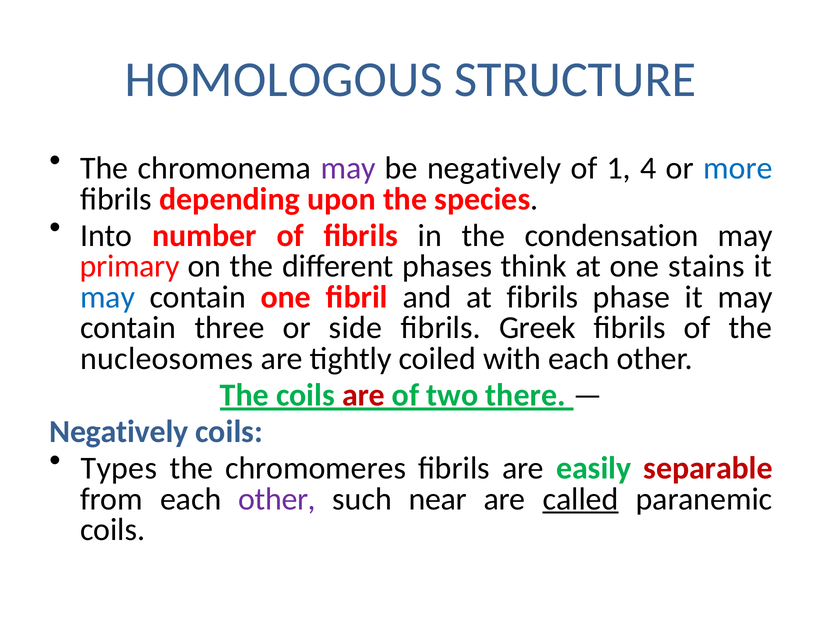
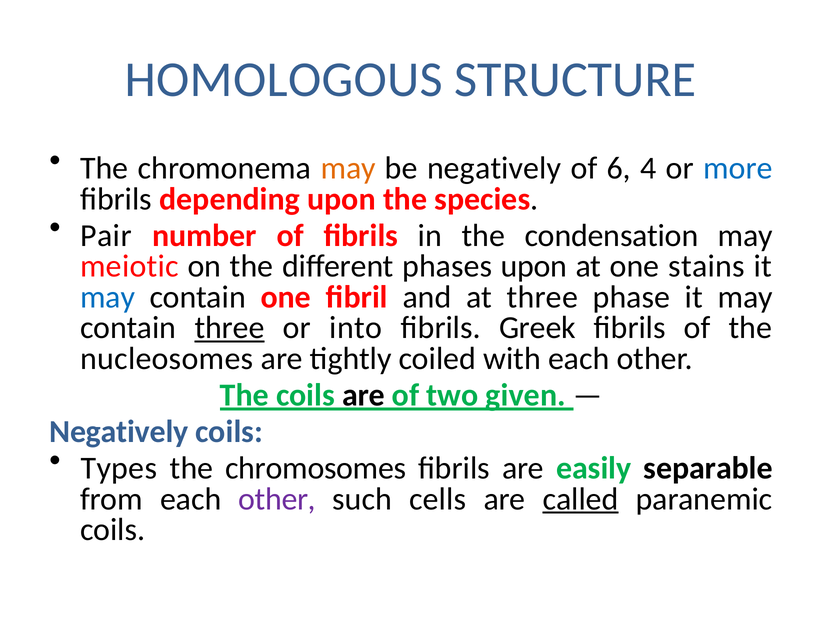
may colour: purple -> orange (348, 168)
1: 1 -> 6 (619, 168)
Into: Into -> Pair (106, 235)
primary: primary -> meiotic (129, 266)
phases think: think -> upon (534, 266)
at fibrils: fibrils -> three (542, 297)
three underline: none -> present (230, 328)
side: side -> into (356, 328)
are colour: red -> black (363, 395)
there: there -> given (526, 395)
chromomeres: chromomeres -> chromosomes (316, 468)
separable colour: red -> black (708, 468)
near: near -> cells (438, 499)
